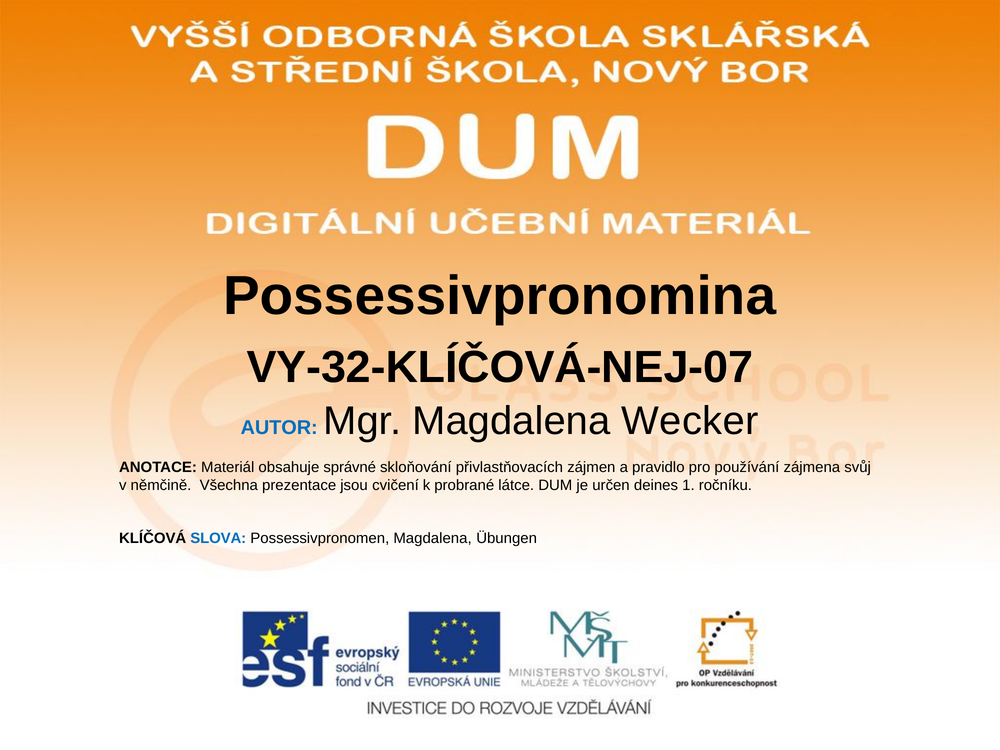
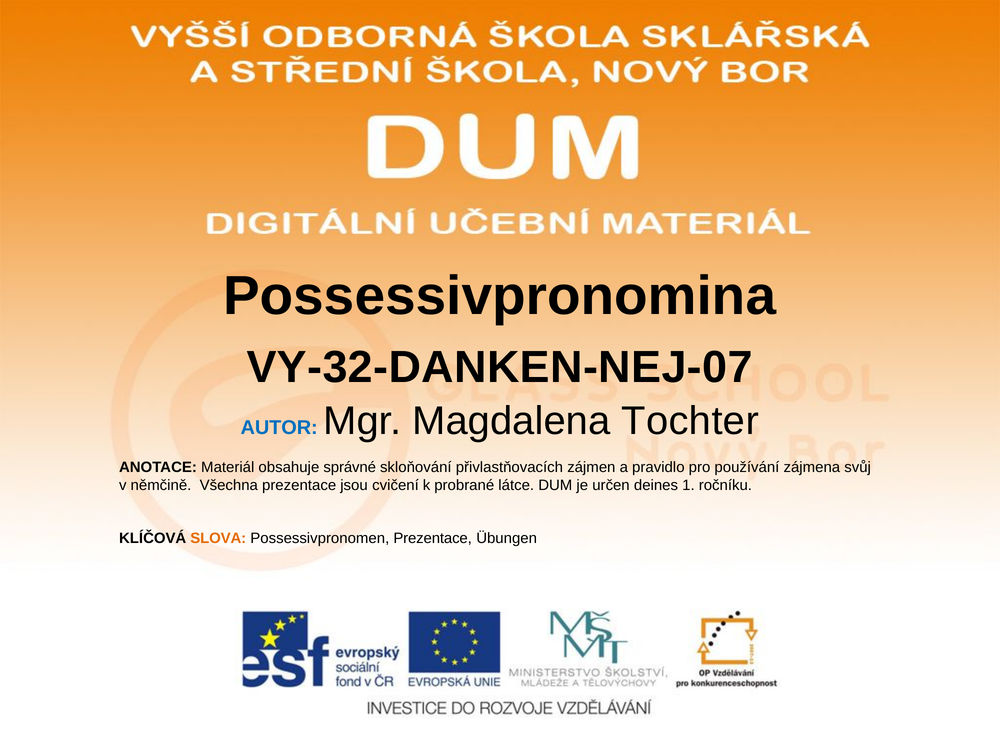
VY-32-KLÍČOVÁ-NEJ-07: VY-32-KLÍČOVÁ-NEJ-07 -> VY-32-DANKEN-NEJ-07 (500, 367)
Wecker: Wecker -> Tochter (690, 421)
SLOVA colour: blue -> orange (218, 538)
Possessivpronomen Magdalena: Magdalena -> Prezentace (433, 538)
